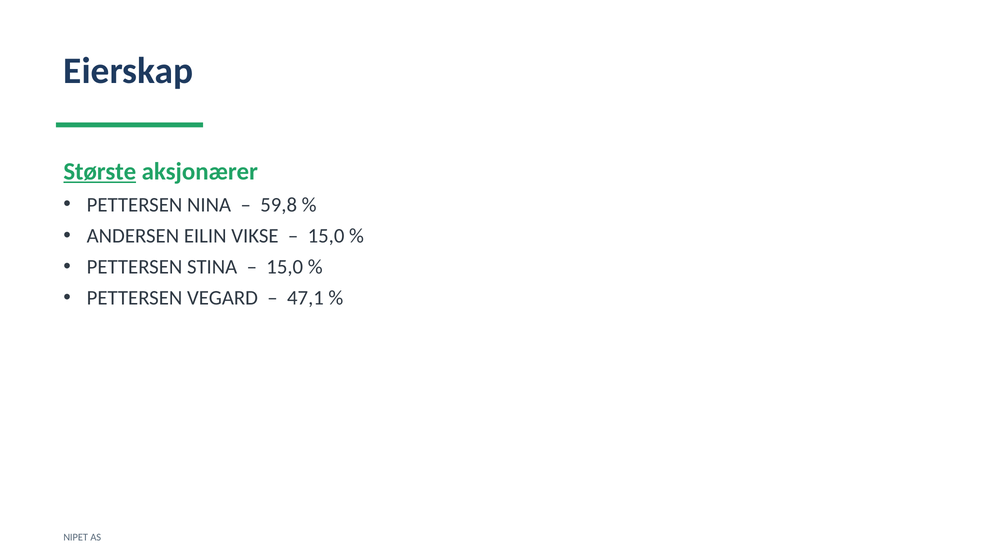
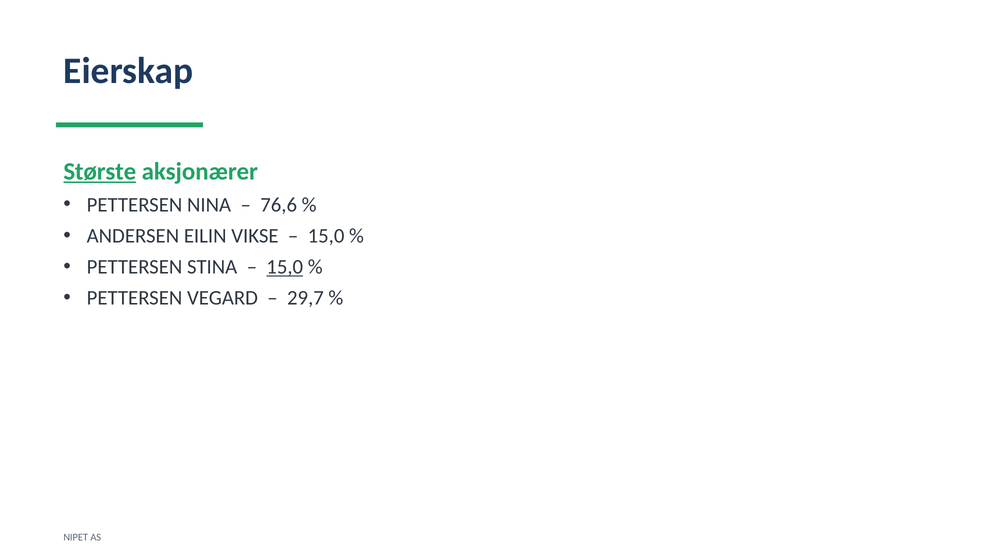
59,8: 59,8 -> 76,6 (279, 205)
15,0 underline: none -> present (285, 267)
47,1: 47,1 -> 29,7 (305, 298)
